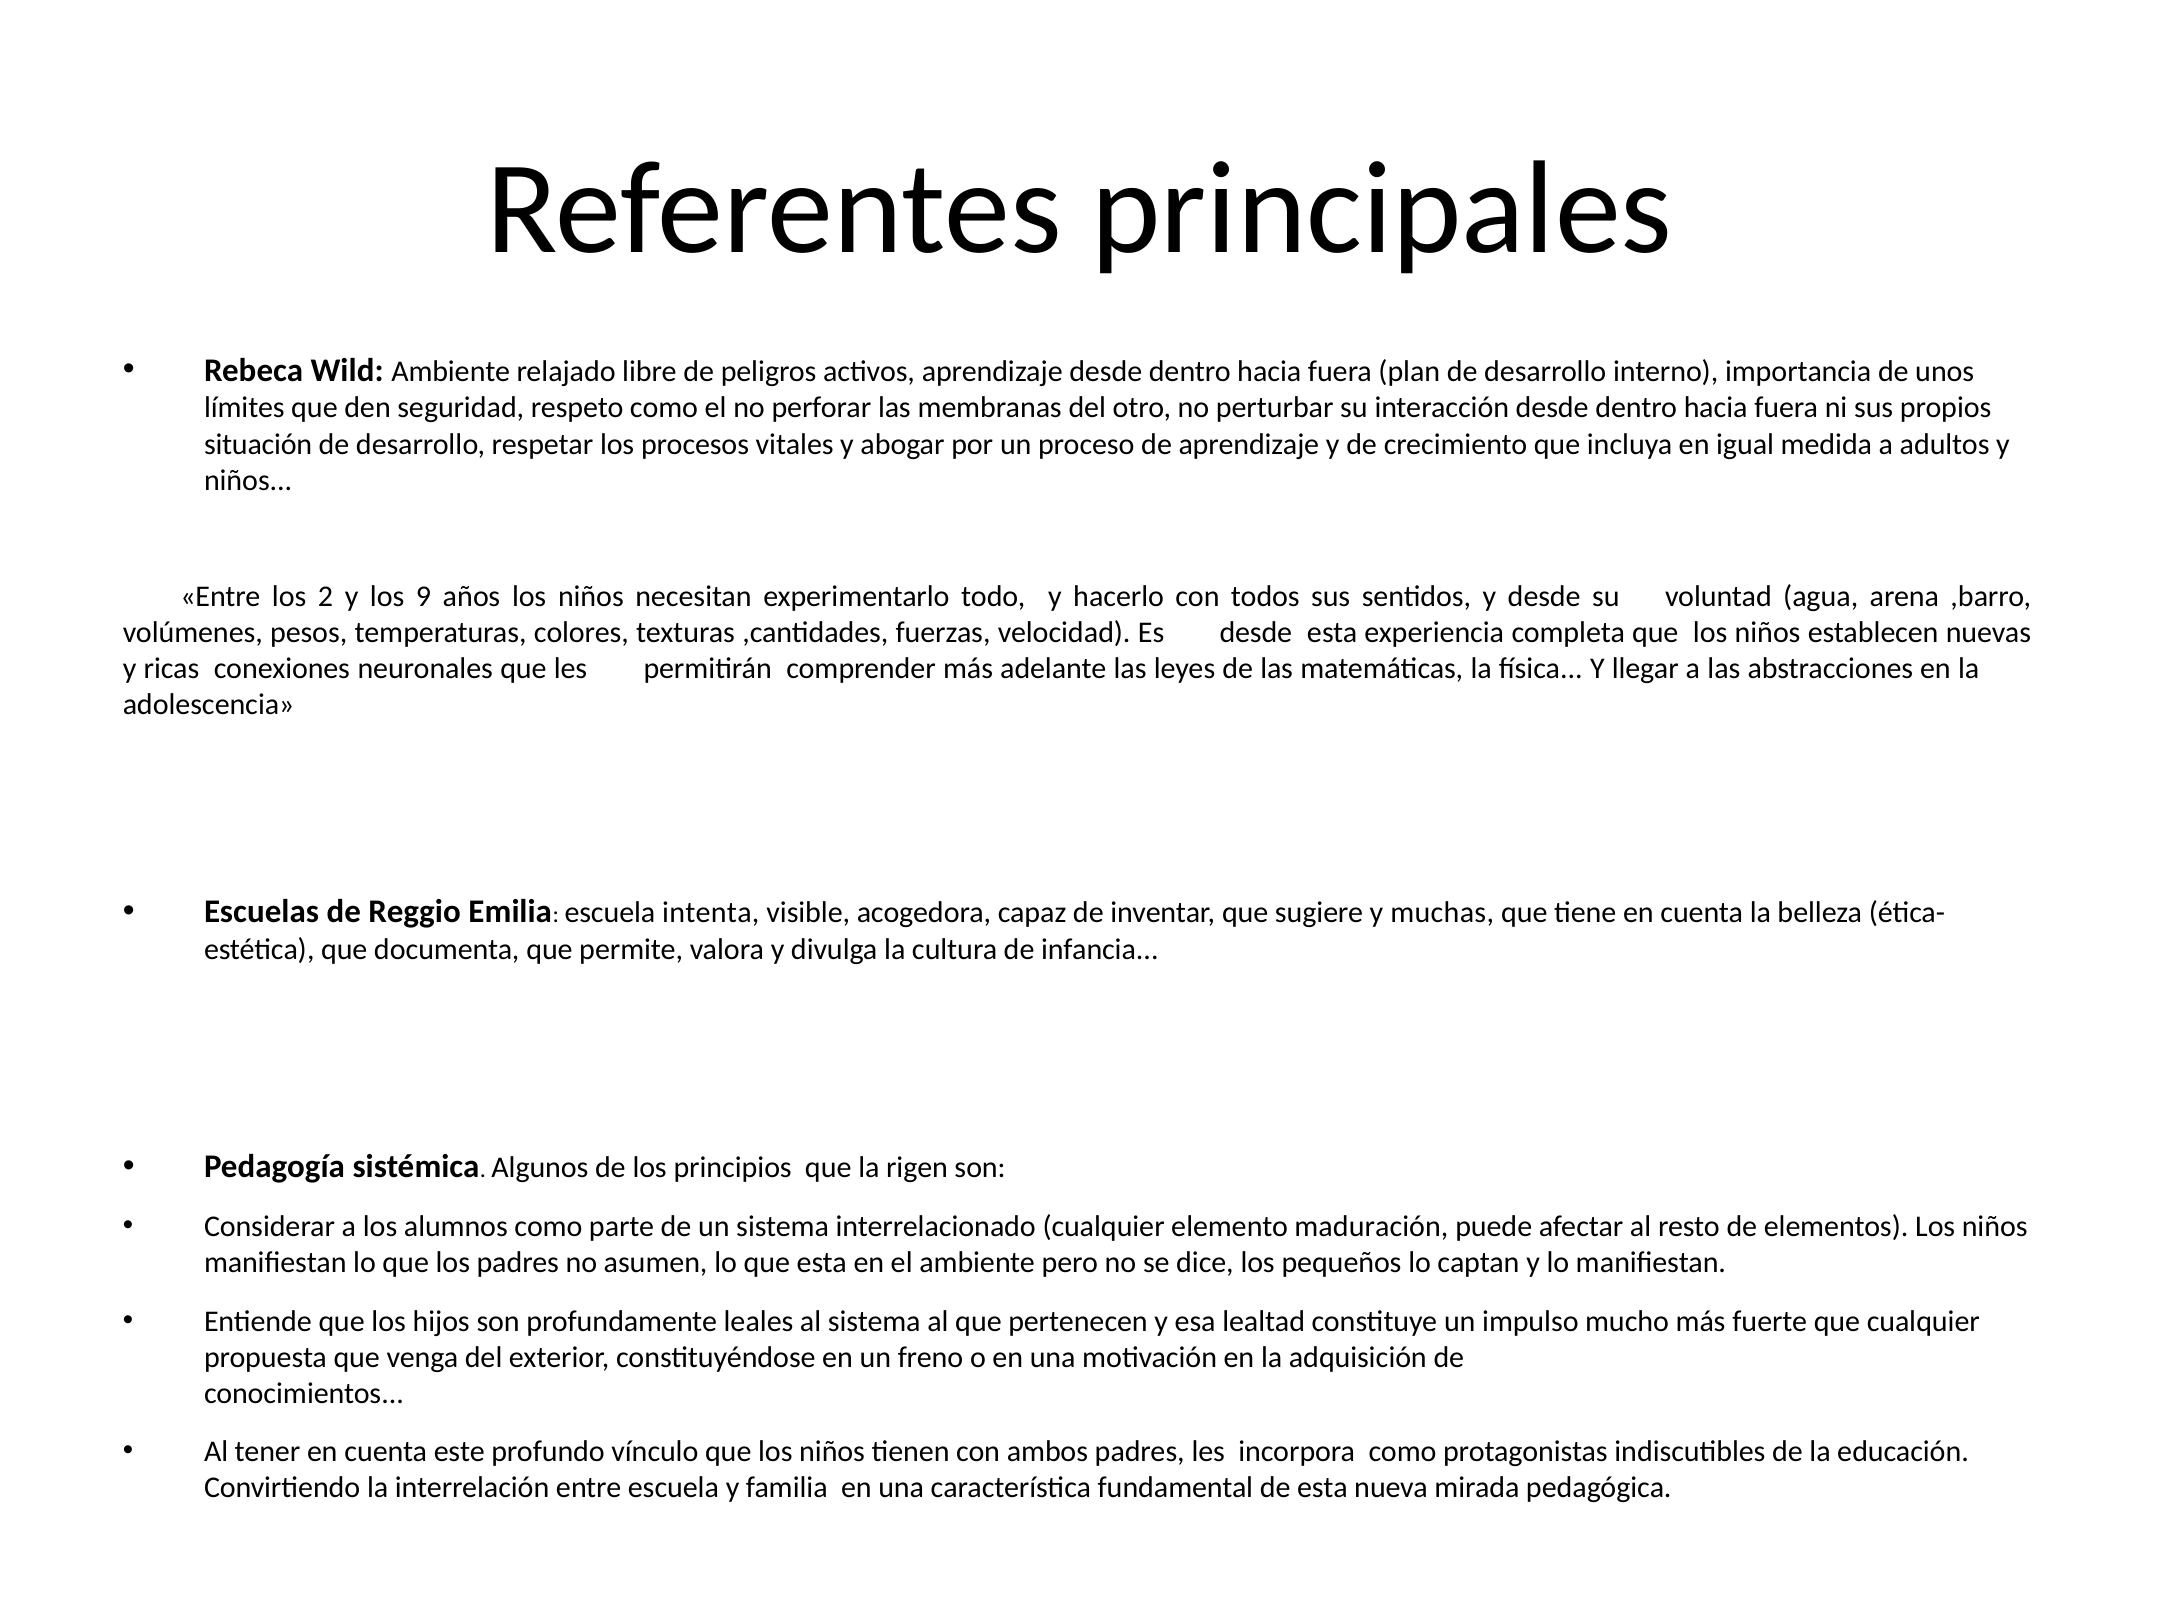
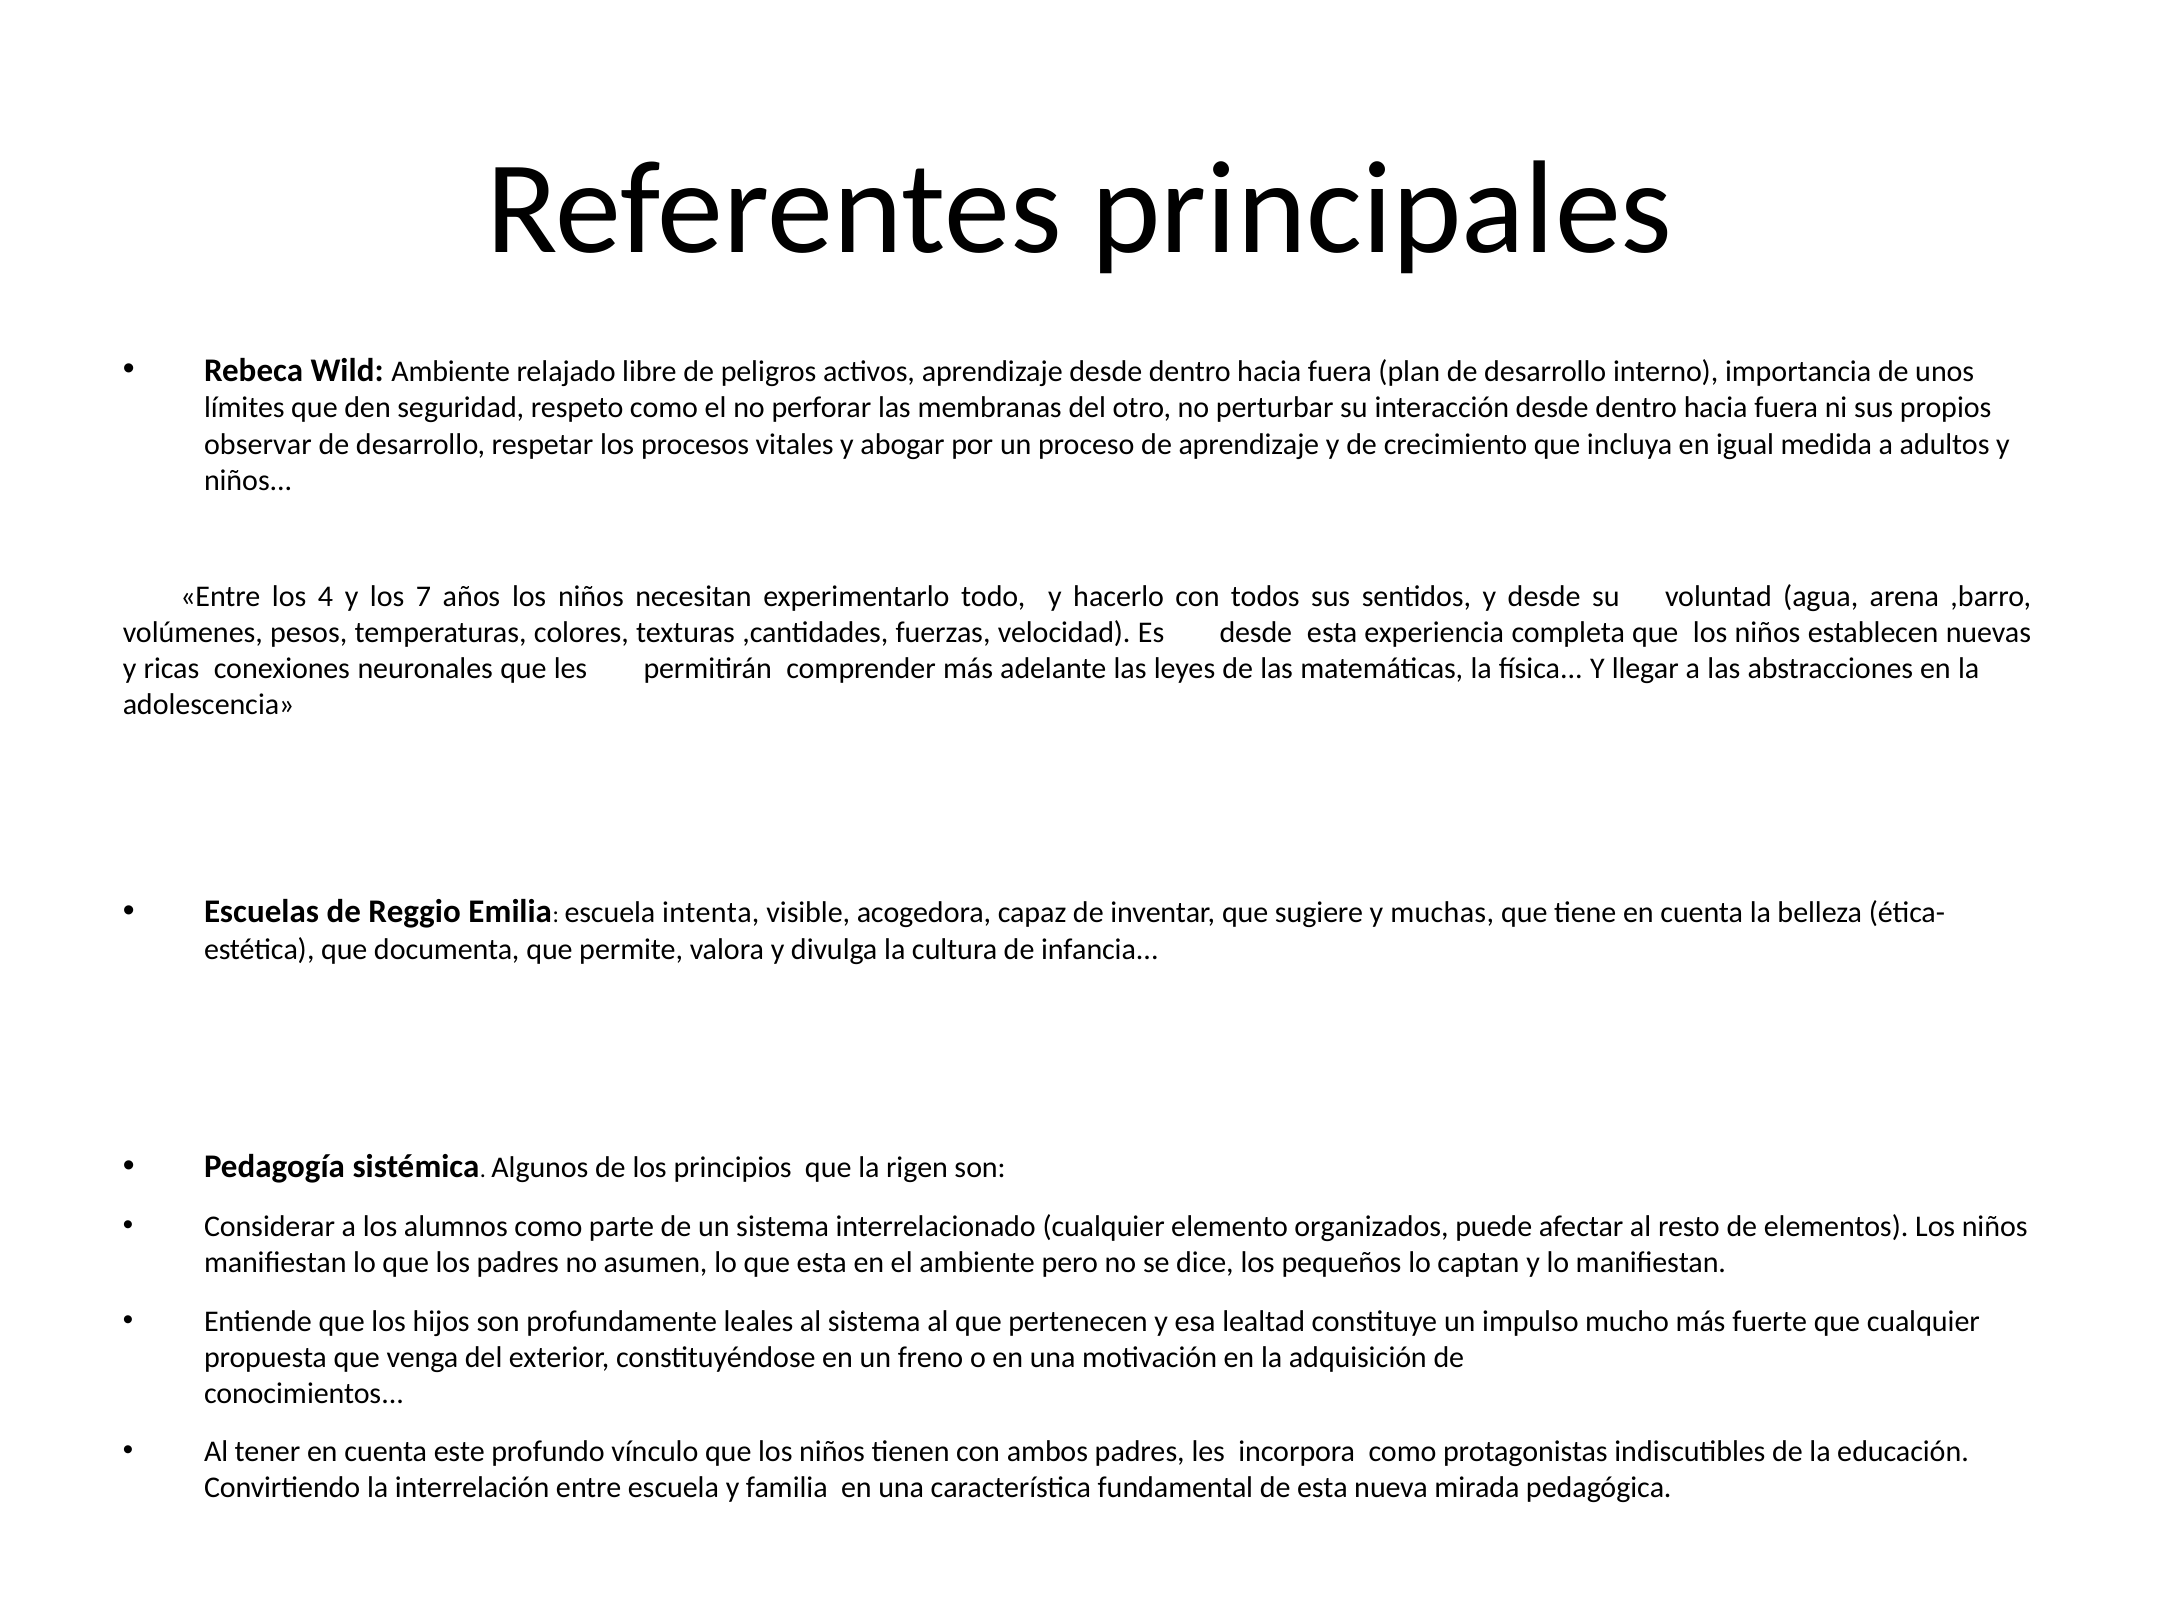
situación: situación -> observar (258, 444)
2: 2 -> 4 (326, 597)
9: 9 -> 7 (423, 597)
maduración: maduración -> organizados (1371, 1227)
